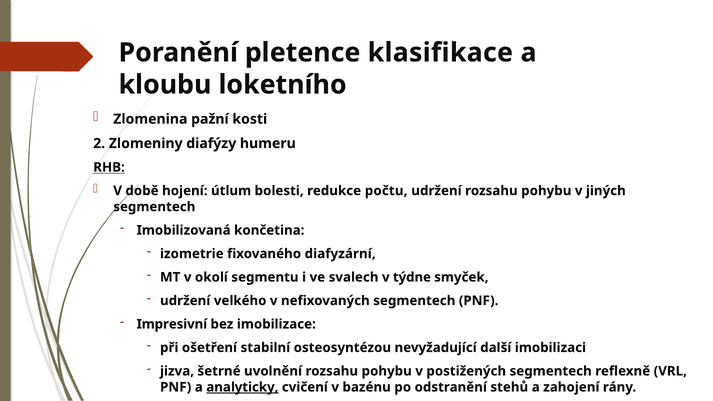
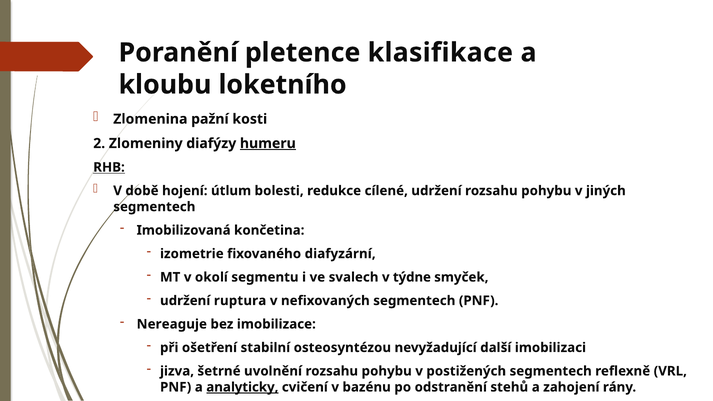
humeru underline: none -> present (268, 143)
počtu: počtu -> cílené (386, 191)
velkého: velkého -> ruptura (240, 301)
Impresivní: Impresivní -> Nereaguje (172, 324)
